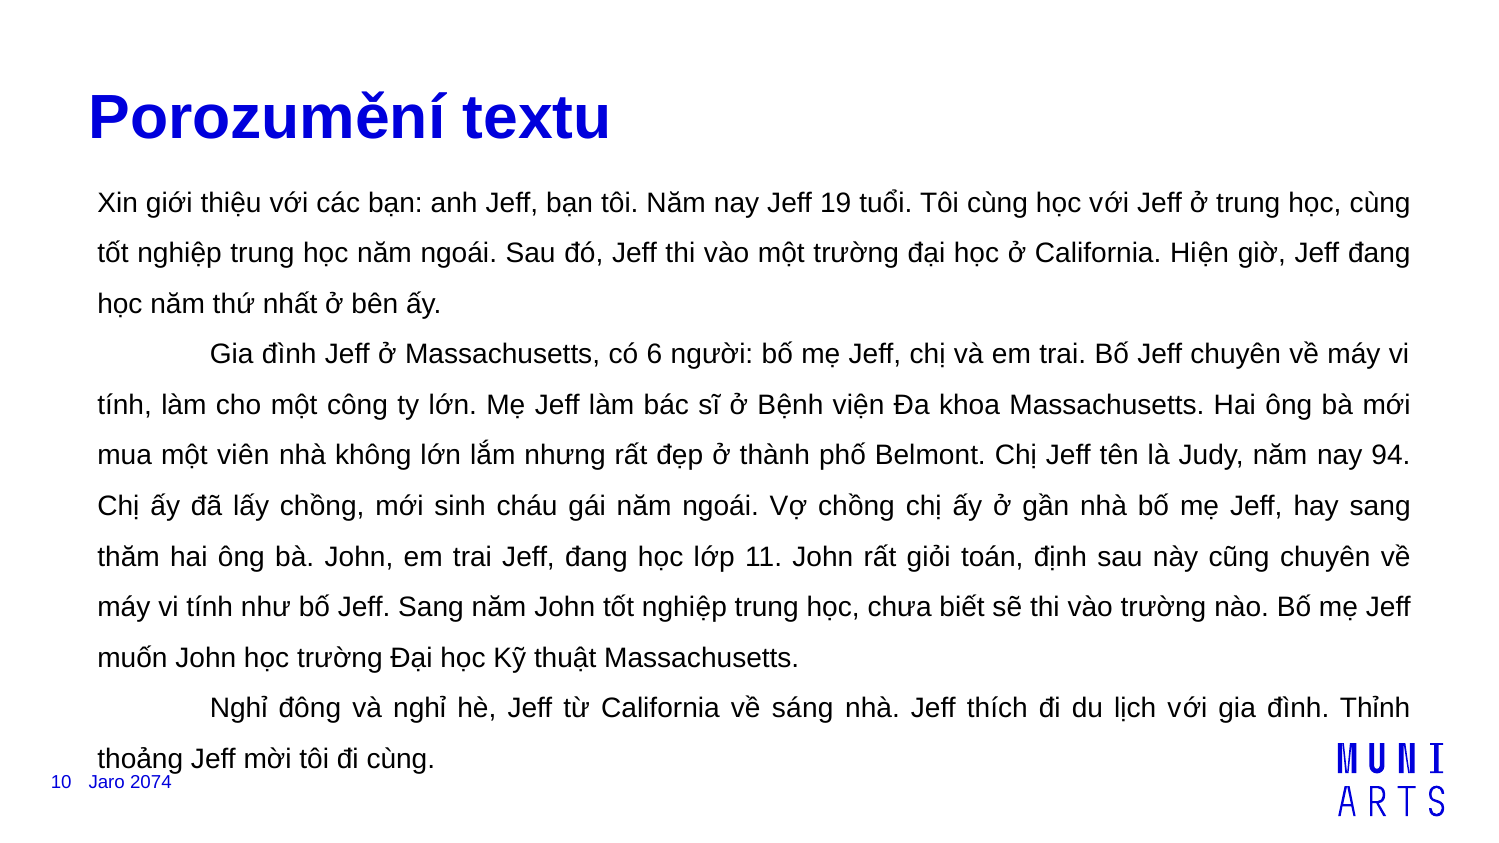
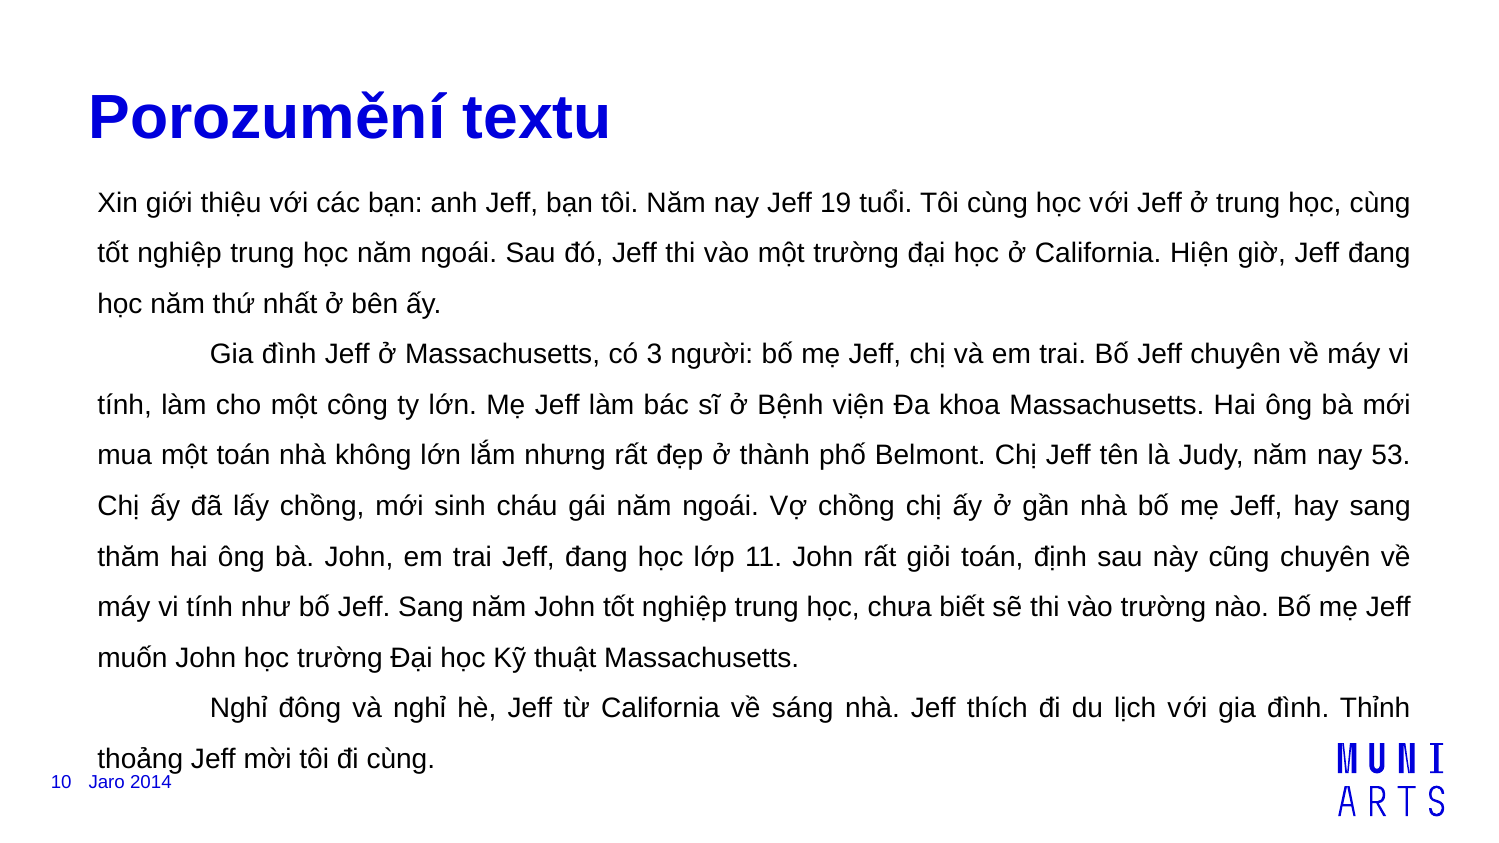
6: 6 -> 3 (655, 355)
một viên: viên -> toán (244, 456)
94: 94 -> 53 (1391, 456)
2074: 2074 -> 2014 (151, 782)
